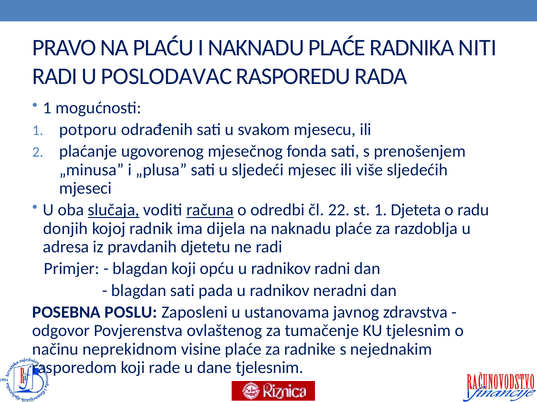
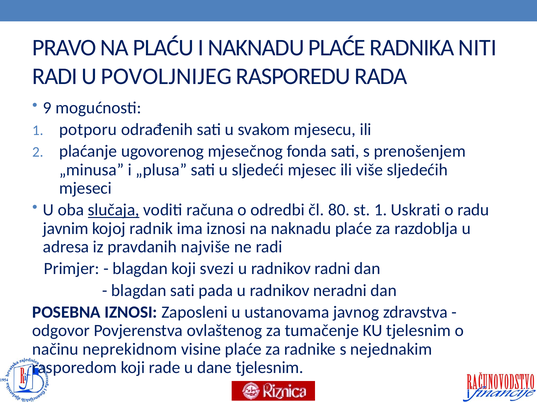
POSLODAVAC: POSLODAVAC -> POVOLJNIJEG (166, 76)
1: 1 -> 9 (47, 108)
računa underline: present -> none (210, 210)
22: 22 -> 80 (339, 210)
Djeteta: Djeteta -> Uskrati (416, 210)
donjih: donjih -> javnim (66, 229)
ima dijela: dijela -> iznosi (226, 229)
djetetu: djetetu -> najviše (205, 247)
opću: opću -> svezi (217, 269)
POSEBNA POSLU: POSLU -> IZNOSI (131, 313)
